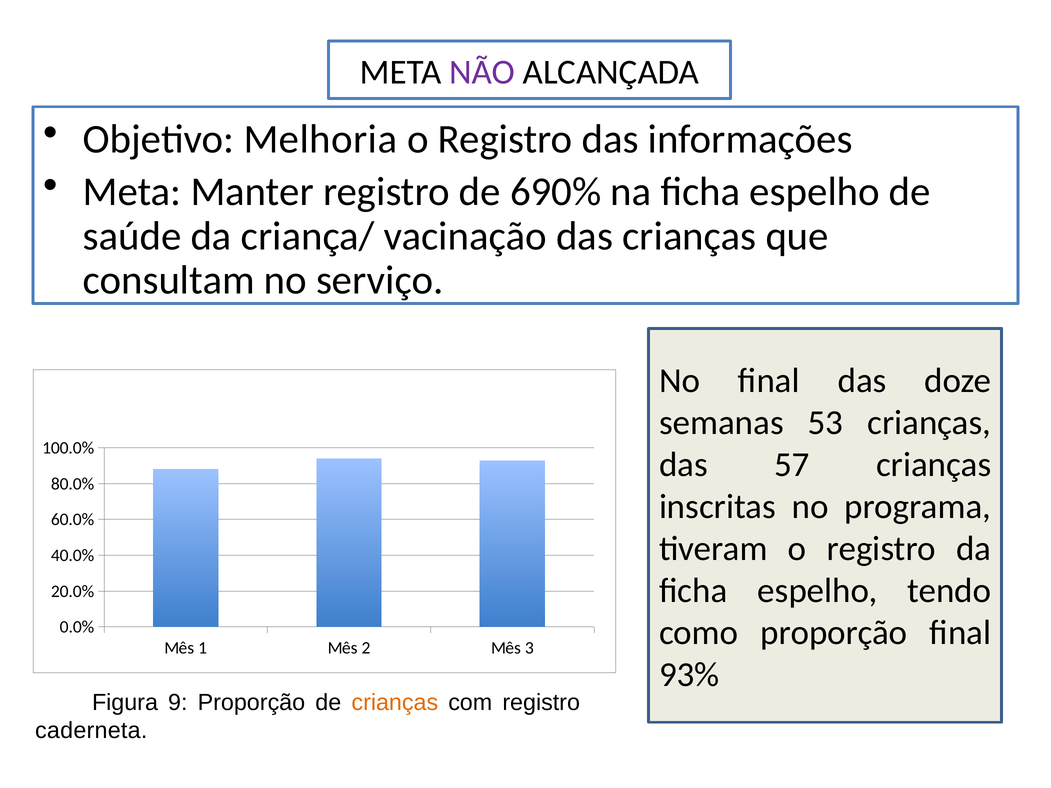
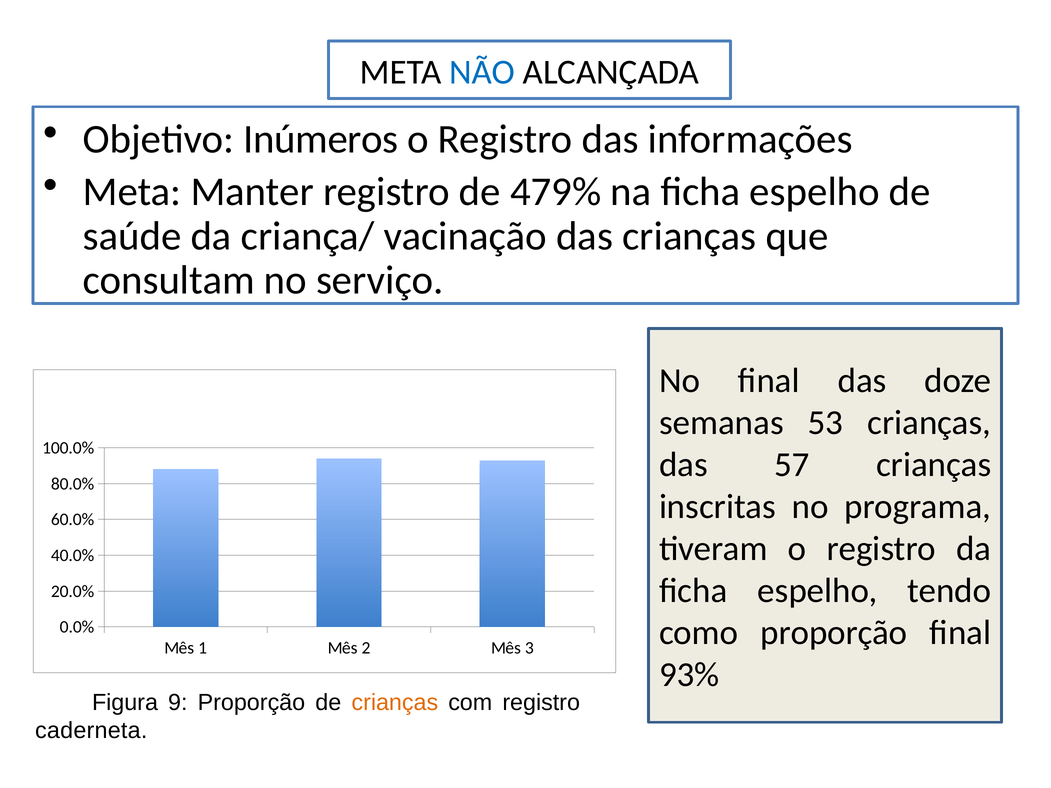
NÃO colour: purple -> blue (482, 72)
Melhoria: Melhoria -> Inúmeros (321, 139)
690%: 690% -> 479% (556, 192)
